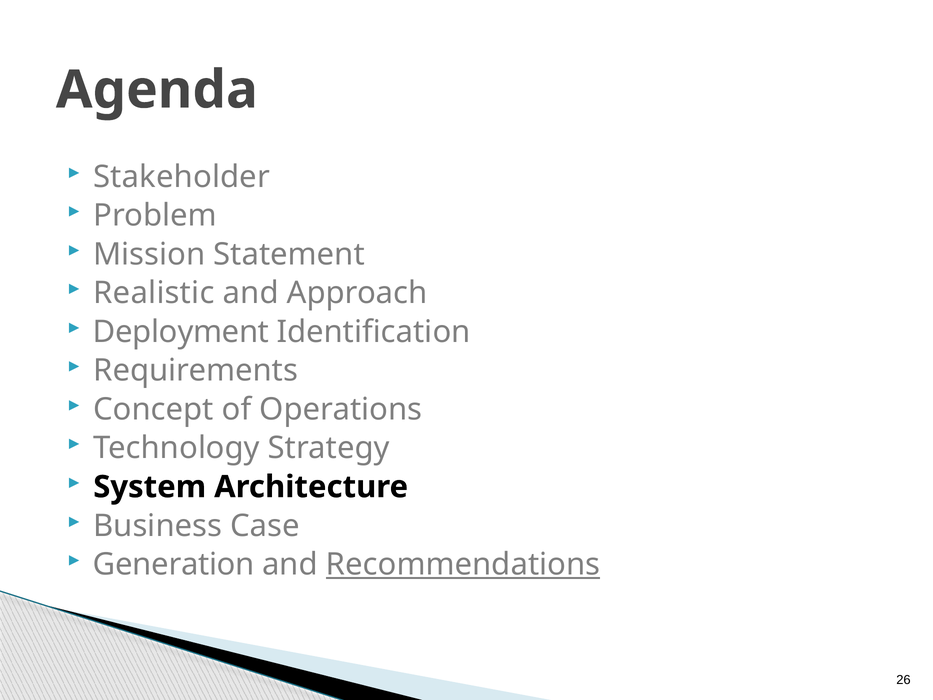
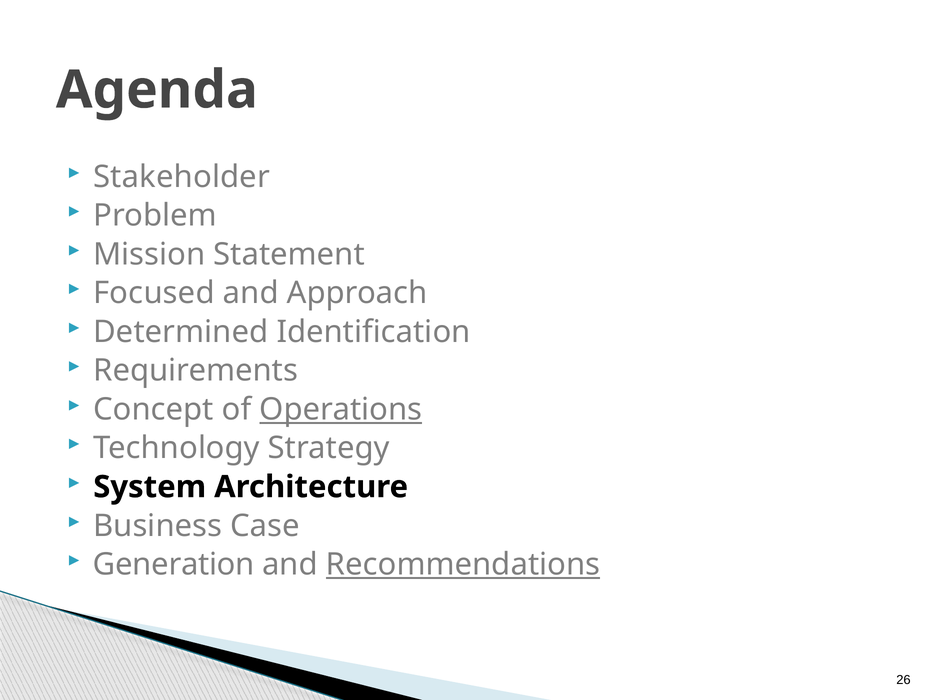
Realistic: Realistic -> Focused (154, 293)
Deployment: Deployment -> Determined (181, 332)
Operations underline: none -> present (341, 409)
